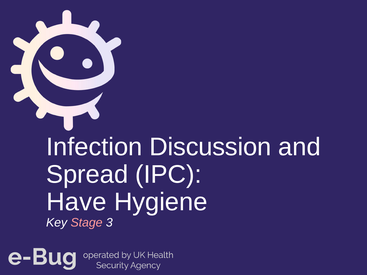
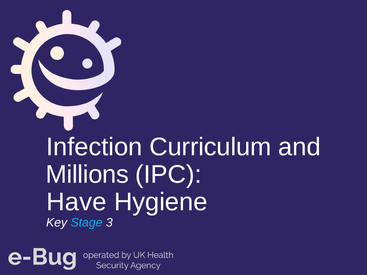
Discussion: Discussion -> Curriculum (210, 147)
Spread: Spread -> Millions (87, 175)
Stage colour: pink -> light blue (87, 223)
